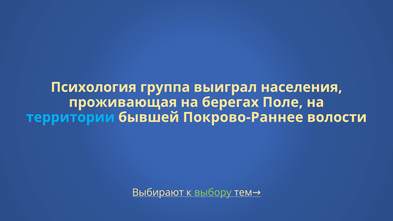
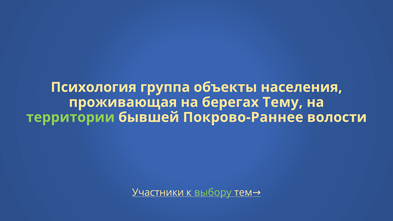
выиграл: выиграл -> объекты (225, 87)
Поле: Поле -> Тему (283, 102)
территории colour: light blue -> light green (70, 117)
Выбирают: Выбирают -> Участники (158, 193)
